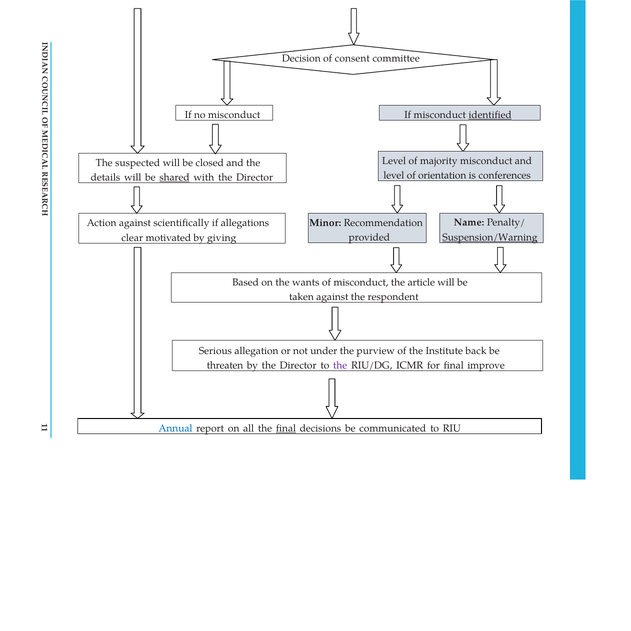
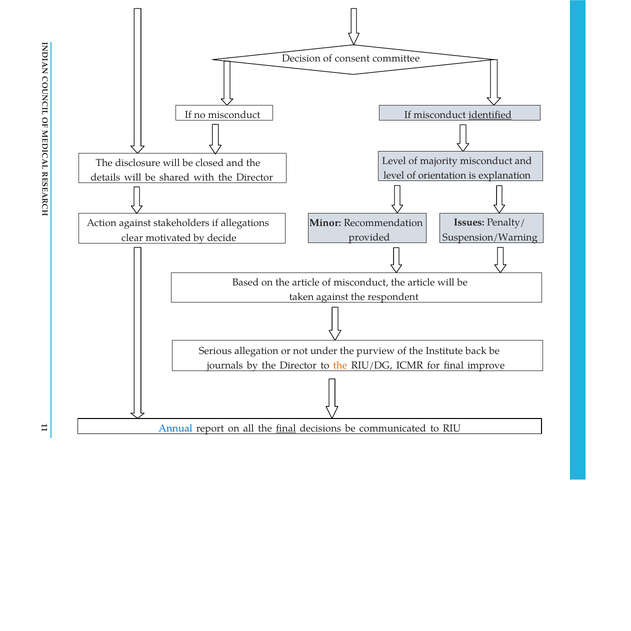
suspected: suspected -> disclosure (138, 163)
conferences: conferences -> explanation (505, 176)
shared underline: present -> none (174, 178)
Name: Name -> Issues (469, 223)
scientiﬁcally: scientiﬁcally -> stakeholders (181, 223)
Suspension/Warning underline: present -> none (490, 237)
giving: giving -> decide (222, 238)
on the wants: wants -> article (306, 282)
threaten: threaten -> journals (225, 366)
the colour: purple -> orange (340, 366)
